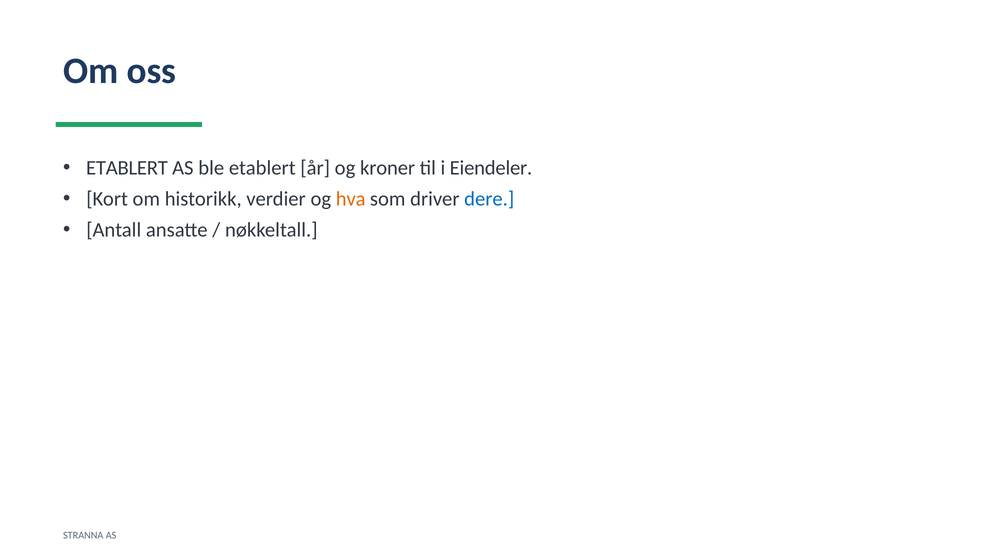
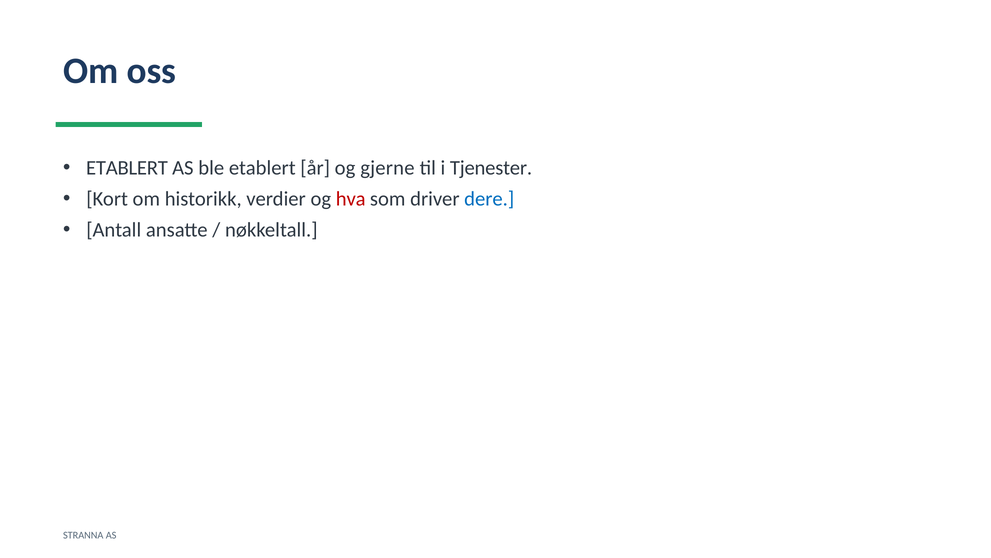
kroner: kroner -> gjerne (387, 168)
Eiendeler: Eiendeler -> Tjenester (491, 168)
hva colour: orange -> red (351, 199)
